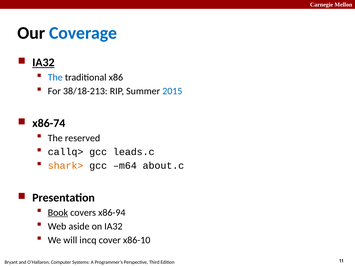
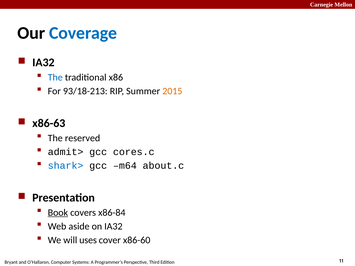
IA32 underline: present -> none (43, 63)
38/18-213: 38/18-213 -> 93/18-213 (85, 91)
2015 colour: blue -> orange (172, 91)
x86-74: x86-74 -> x86-63 (49, 123)
callq>: callq> -> admit> (66, 152)
leads.c: leads.c -> cores.c (134, 152)
shark> colour: orange -> blue (66, 166)
x86-94: x86-94 -> x86-84 (112, 213)
incq: incq -> uses (88, 240)
x86-10: x86-10 -> x86-60 (137, 240)
